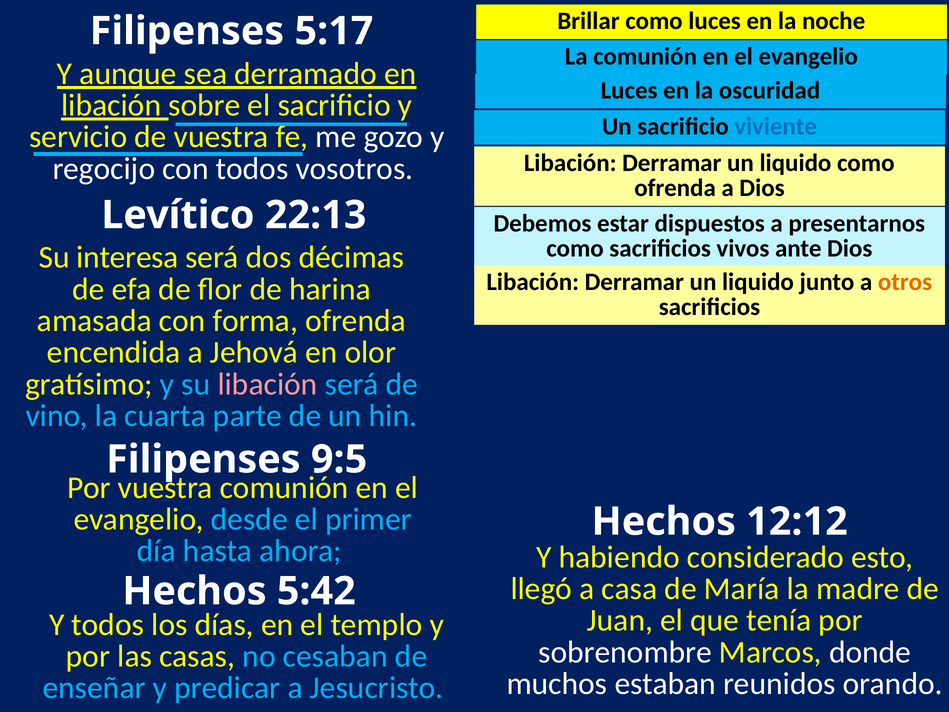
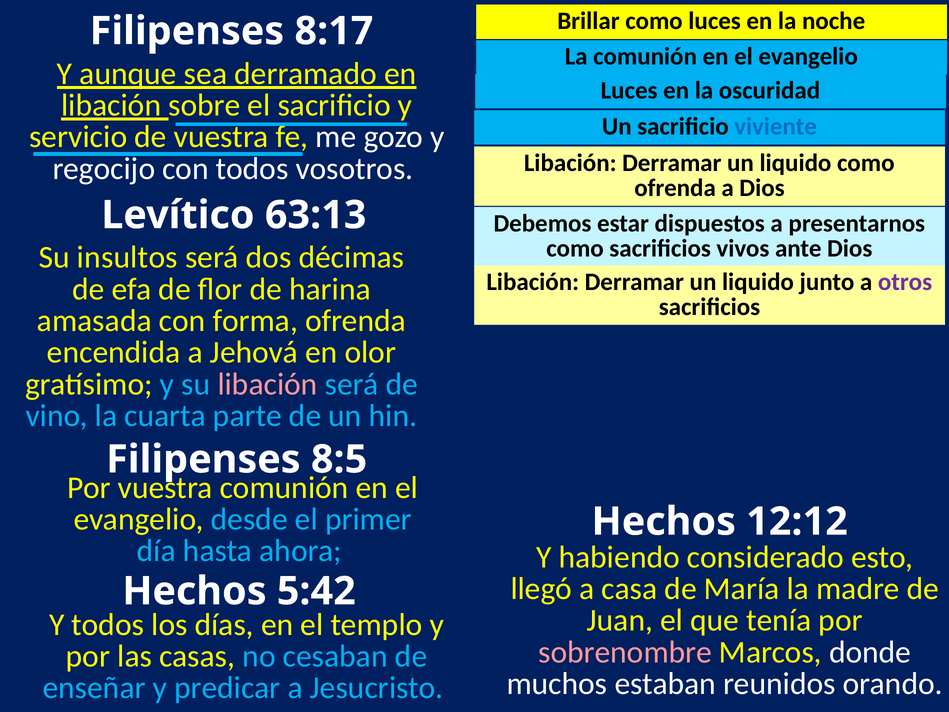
5:17: 5:17 -> 8:17 (334, 31)
22:13: 22:13 -> 63:13 (316, 215)
interesa: interesa -> insultos (127, 257)
otros colour: orange -> purple (905, 282)
9:5: 9:5 -> 8:5 (339, 459)
sobrenombre colour: white -> pink (625, 652)
